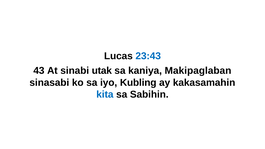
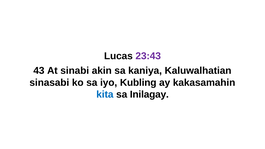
23:43 colour: blue -> purple (148, 56)
utak: utak -> akin (102, 71)
Makipaglaban: Makipaglaban -> Kaluwalhatian (198, 71)
Sabihin: Sabihin -> Inilagay (149, 94)
